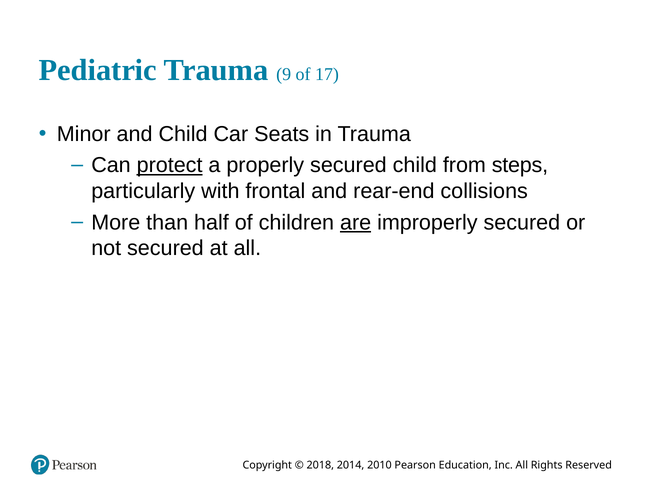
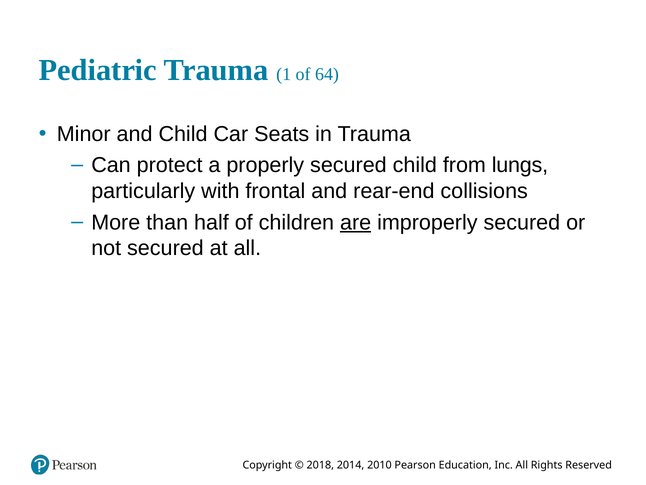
9: 9 -> 1 (284, 74)
17: 17 -> 64 (327, 74)
protect underline: present -> none (170, 165)
steps: steps -> lungs (520, 165)
